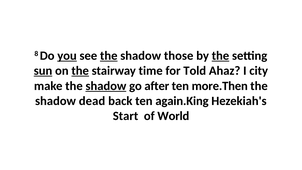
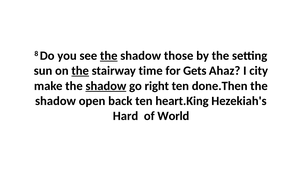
you underline: present -> none (67, 56)
the underline: present -> none (220, 56)
sun underline: present -> none (43, 71)
Told: Told -> Gets (195, 71)
after: after -> right (157, 86)
more.Then: more.Then -> done.Then (220, 86)
dead: dead -> open (92, 101)
again.King: again.King -> heart.King (182, 101)
Start: Start -> Hard (126, 116)
